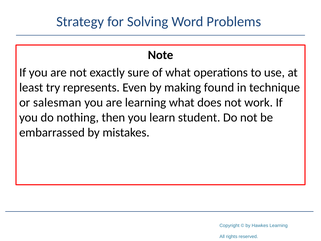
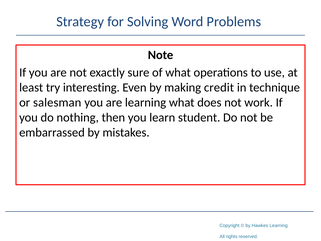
represents: represents -> interesting (91, 87)
found: found -> credit (219, 87)
